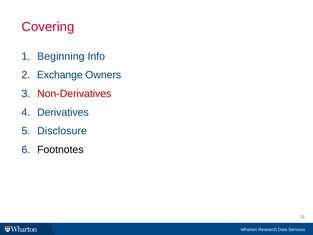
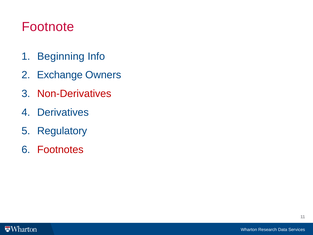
Covering: Covering -> Footnote (48, 27)
Disclosure: Disclosure -> Regulatory (62, 131)
Footnotes colour: black -> red (60, 149)
